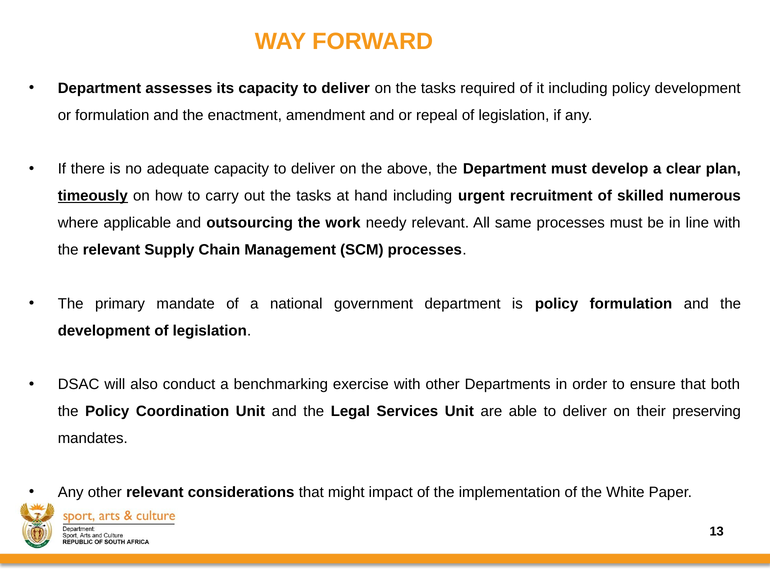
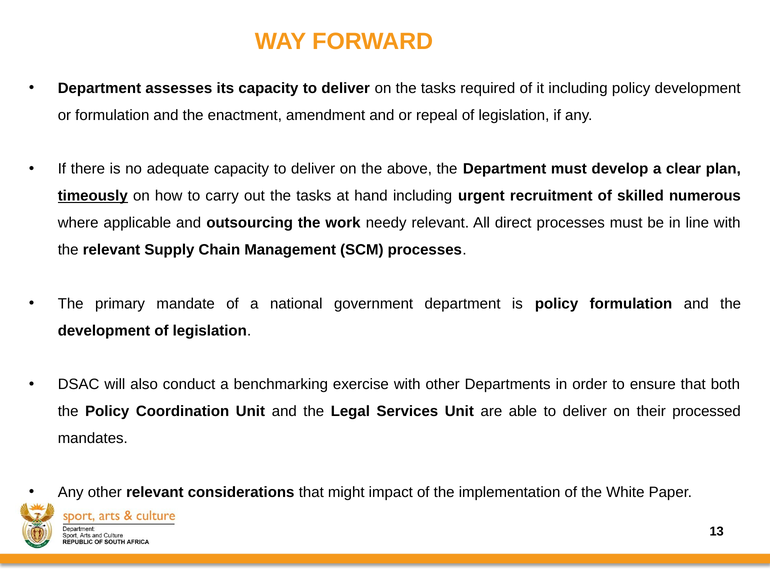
same: same -> direct (513, 223)
preserving: preserving -> processed (707, 412)
